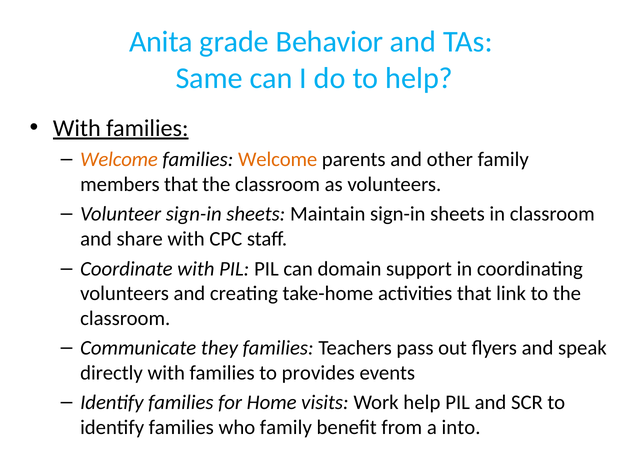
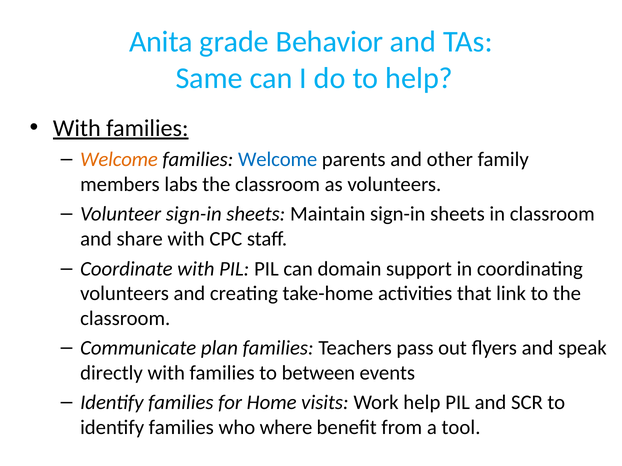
Welcome colour: orange -> blue (278, 160)
members that: that -> labs (181, 185)
they: they -> plan (219, 348)
provides: provides -> between (318, 373)
who family: family -> where (286, 428)
into: into -> tool (461, 428)
